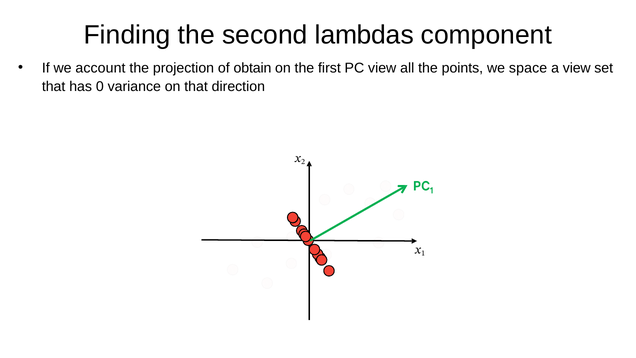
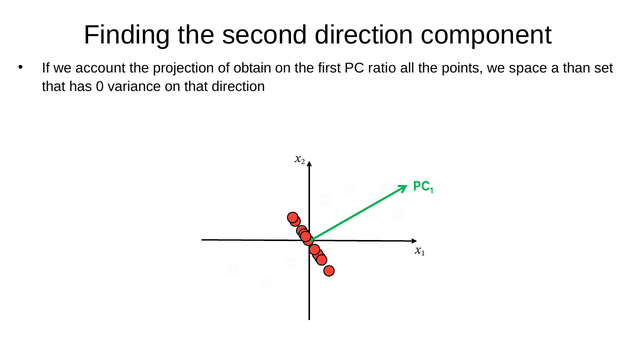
second lambdas: lambdas -> direction (364, 35)
PC view: view -> ratio (382, 68)
a view: view -> than (577, 68)
